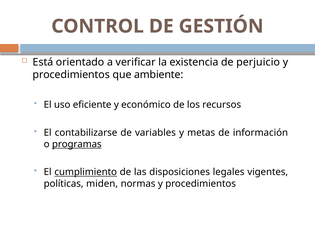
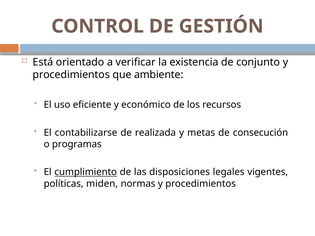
perjuicio: perjuicio -> conjunto (258, 62)
variables: variables -> realizada (155, 133)
información: información -> consecución (261, 133)
programas underline: present -> none (77, 144)
